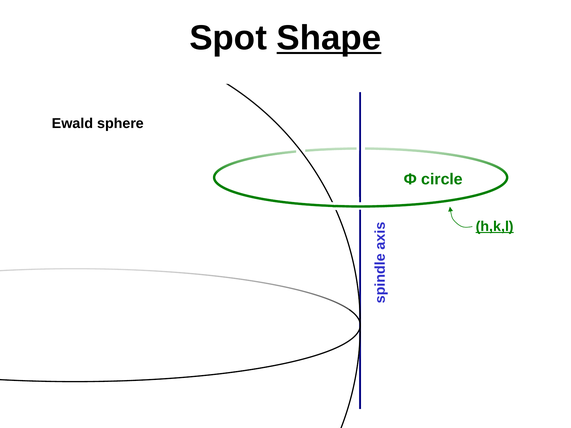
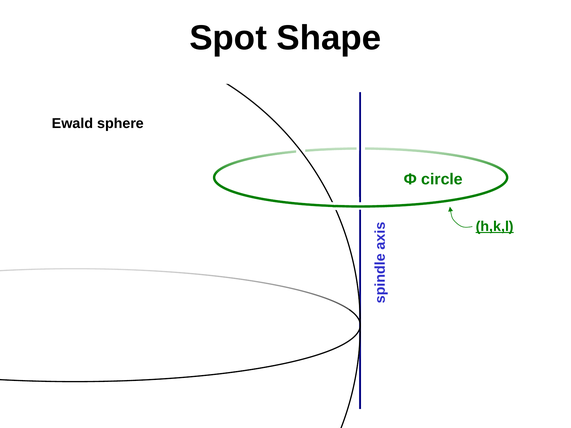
Shape underline: present -> none (329, 38)
